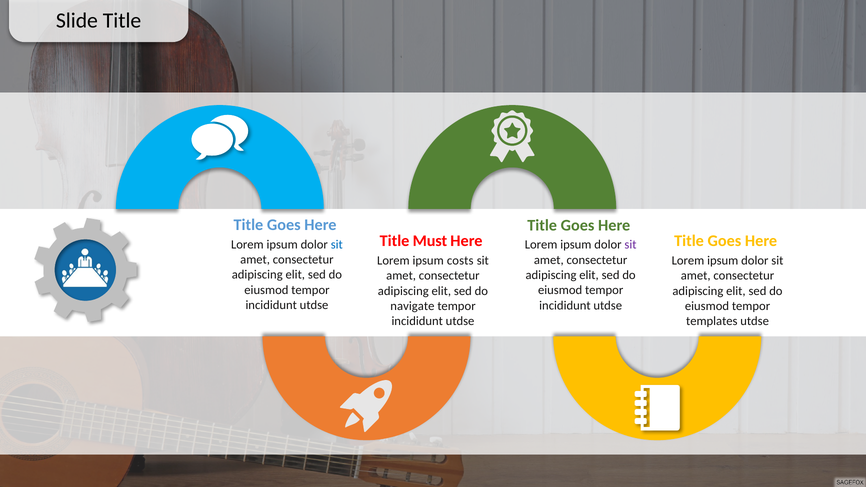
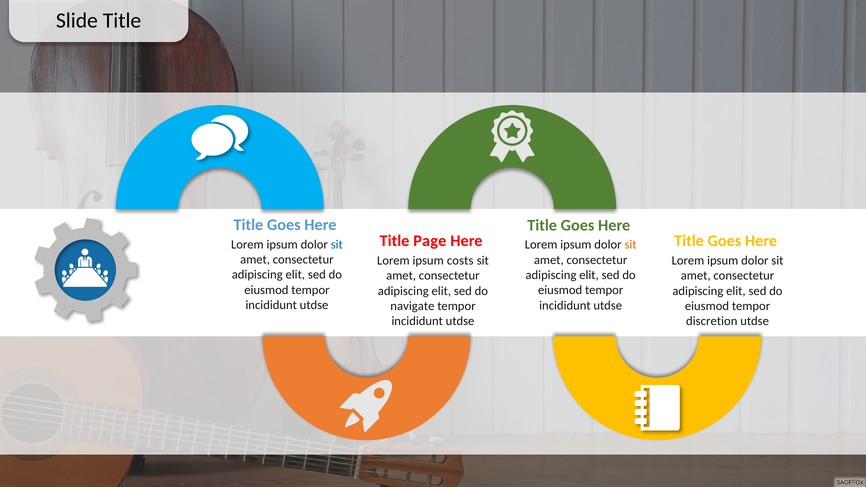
Must: Must -> Page (430, 241)
sit colour: purple -> orange (631, 245)
templates: templates -> discretion (712, 321)
